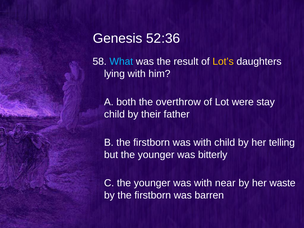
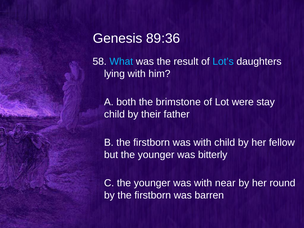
52:36: 52:36 -> 89:36 (163, 38)
Lot’s colour: yellow -> light blue (223, 62)
overthrow: overthrow -> brimstone (178, 102)
telling: telling -> fellow (282, 143)
waste: waste -> round (282, 183)
